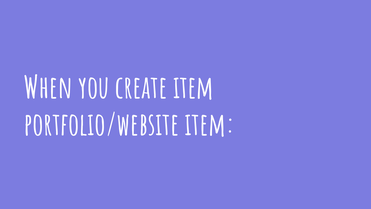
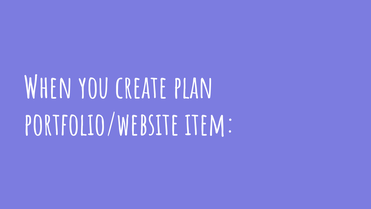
create item: item -> plan (193, 88)
